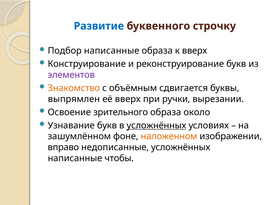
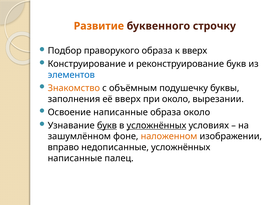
Развитие colour: blue -> orange (99, 26)
Подбор написанные: написанные -> праворукого (112, 51)
элементов colour: purple -> blue (71, 75)
сдвигается: сдвигается -> подушечку (184, 88)
выпрямлен: выпрямлен -> заполнения (74, 99)
при ручки: ручки -> около (176, 99)
Освоение зрительного: зрительного -> написанные (121, 112)
букв underline: none -> present (107, 125)
чтобы: чтобы -> палец (119, 158)
